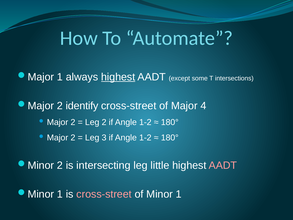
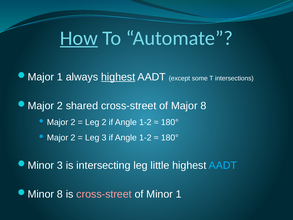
How underline: none -> present (79, 38)
identify: identify -> shared (82, 106)
Major 4: 4 -> 8 (203, 106)
2: 2 -> 3 (60, 165)
AADT colour: pink -> light blue (223, 165)
1: 1 -> 8 (60, 194)
